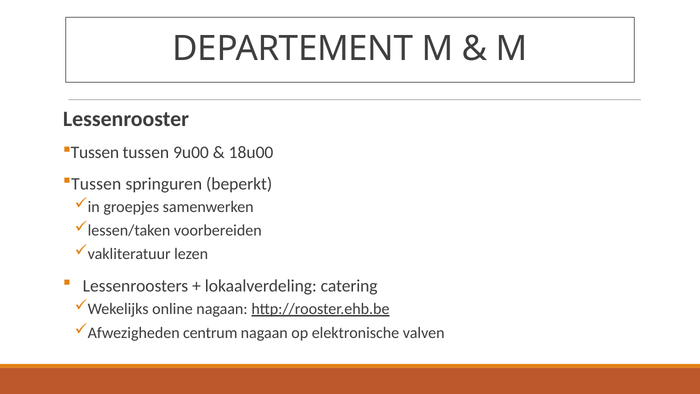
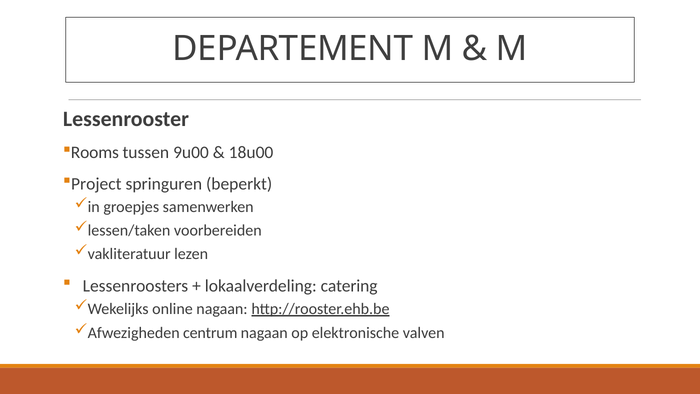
Tussen: Tussen -> Rooms (95, 153)
Tussen: Tussen -> Project (96, 184)
